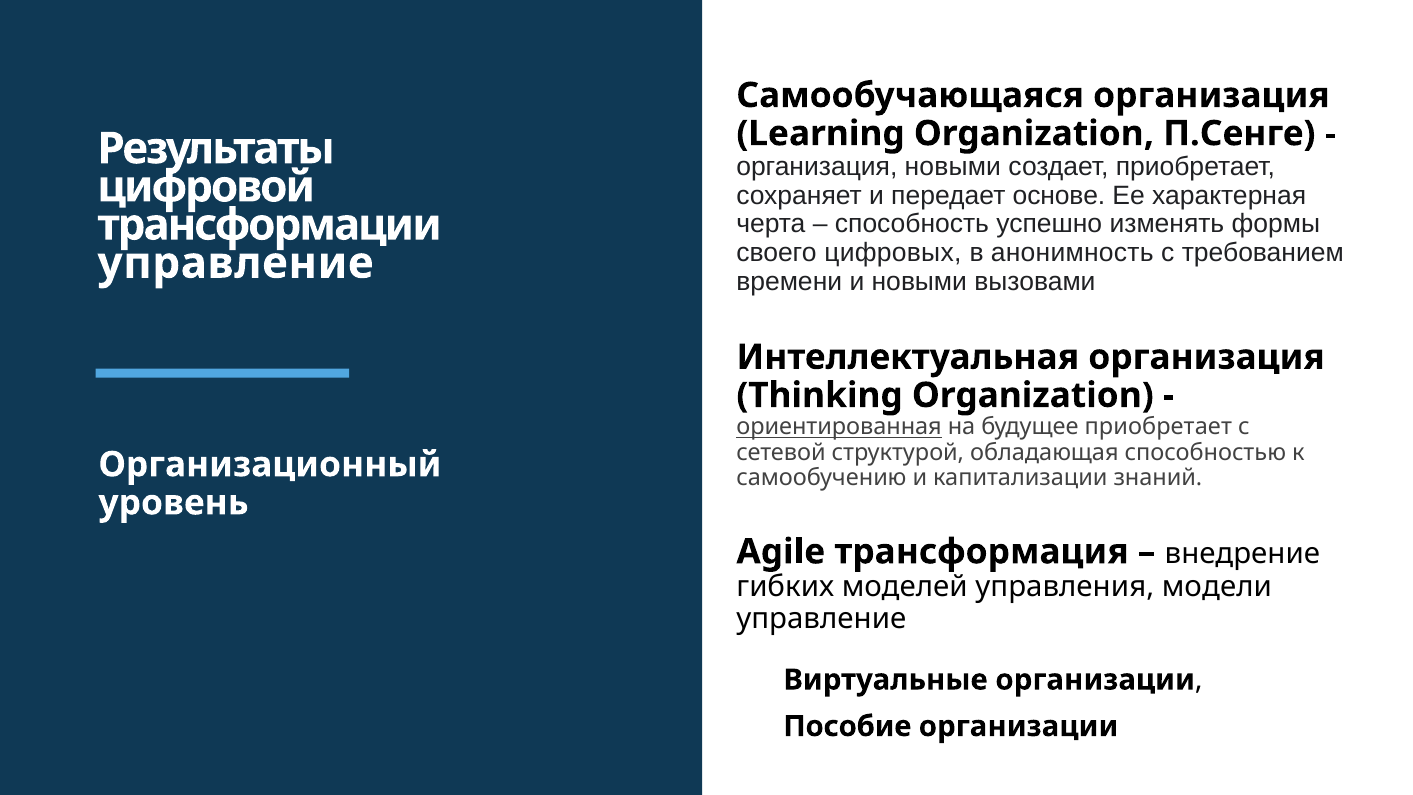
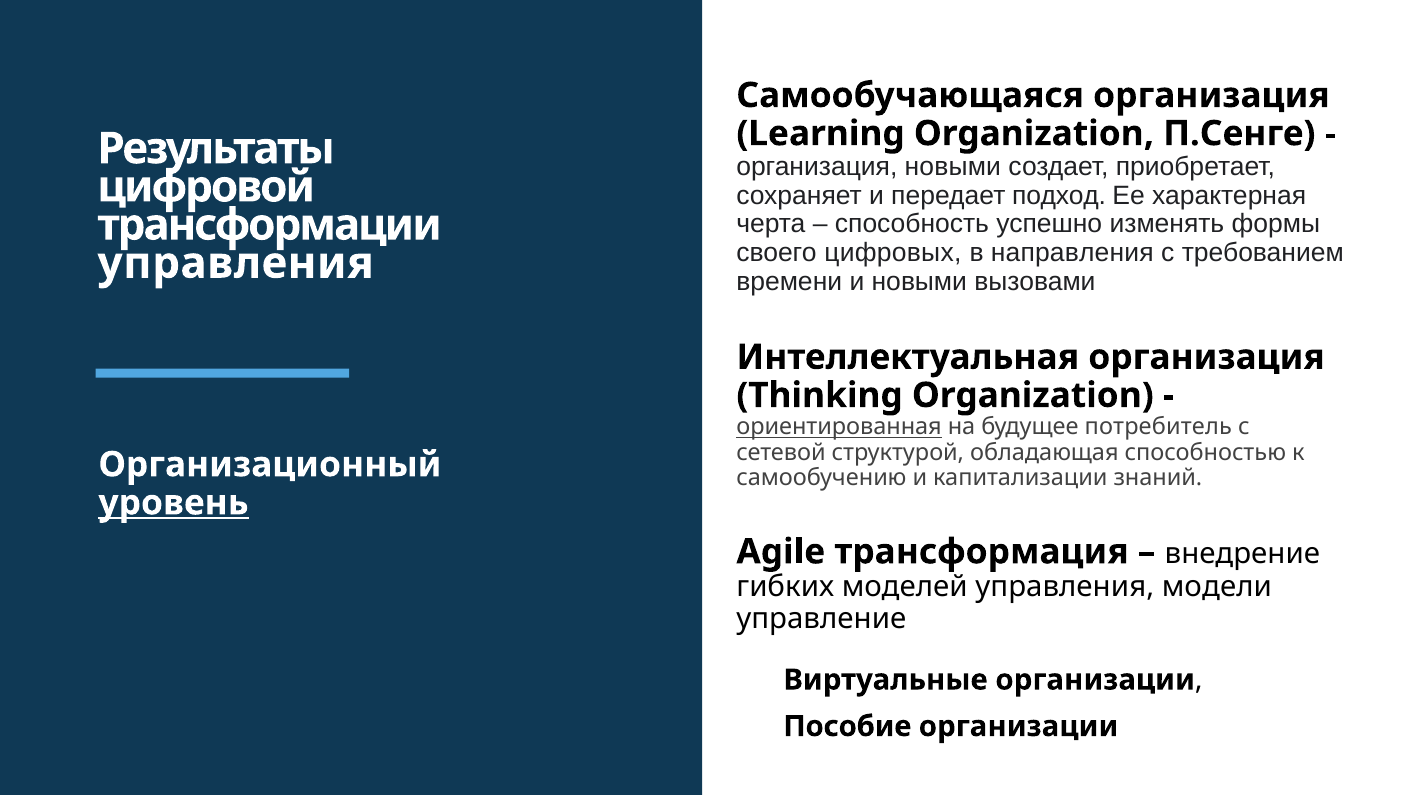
основе: основе -> подход (1059, 196)
анонимность: анонимность -> направления (1072, 253)
управление: управление -> управления (236, 263)
будущее приобретает: приобретает -> потребитель (1158, 427)
уровень underline: none -> present (174, 503)
